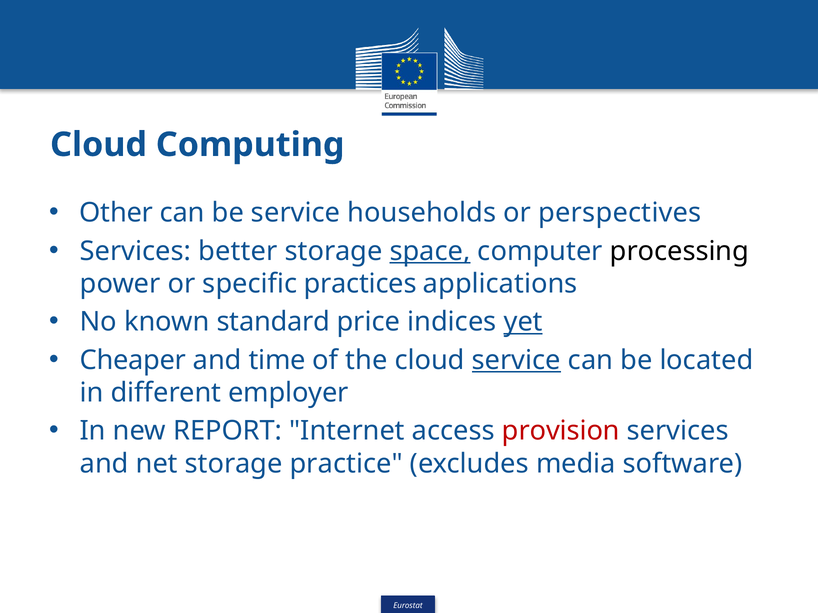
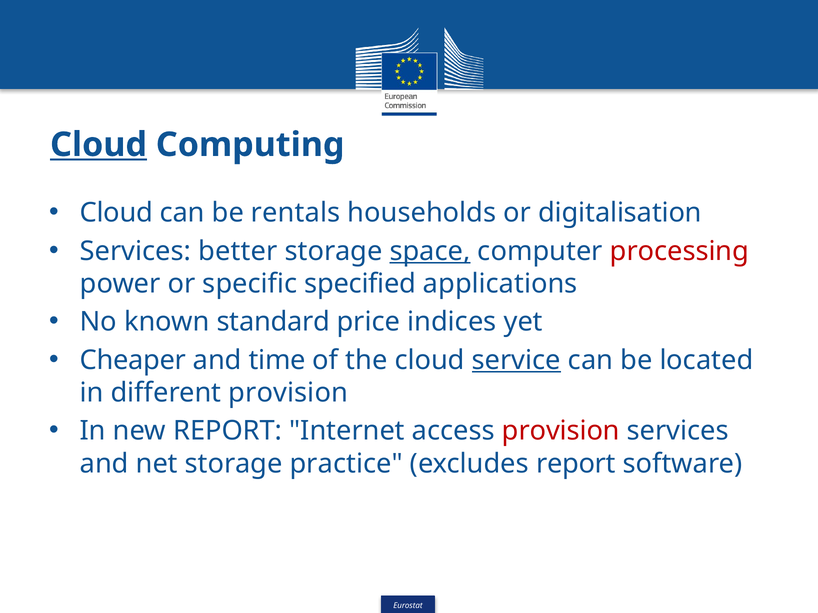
Cloud underline: none -> present (99, 145)
Other: Other -> Cloud (116, 213)
be service: service -> rentals (296, 213)
perspectives: perspectives -> digitalisation (620, 213)
processing colour: black -> red (679, 251)
practices: practices -> specified (360, 284)
yet underline: present -> none (523, 322)
different employer: employer -> provision (288, 393)
excludes media: media -> report (576, 464)
